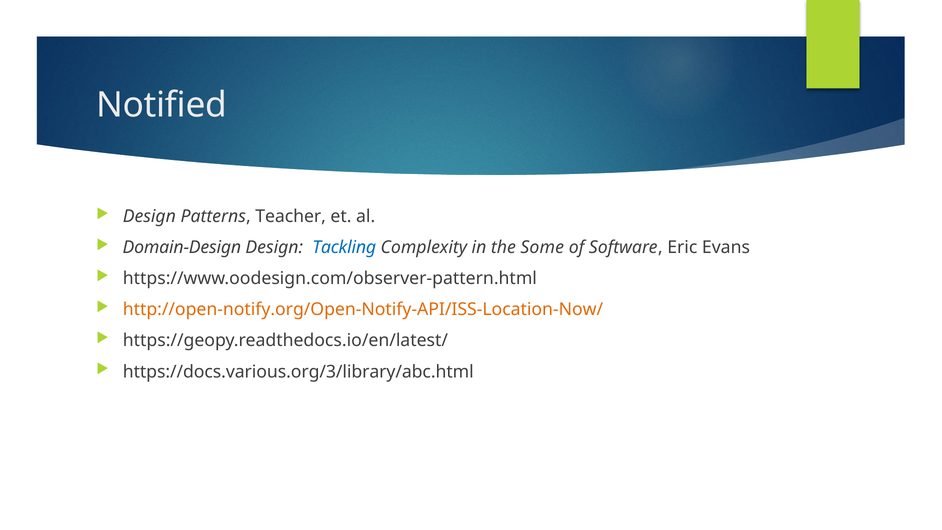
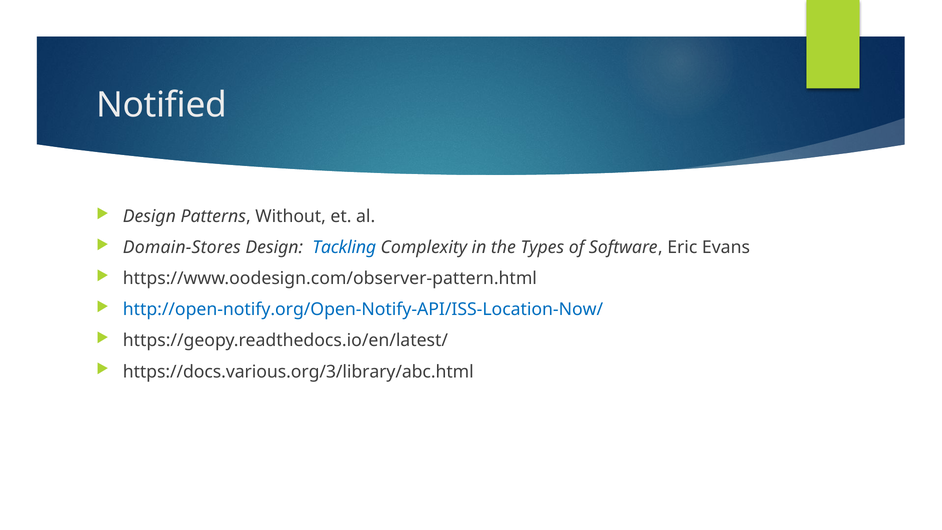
Teacher: Teacher -> Without (291, 217)
Domain-Design: Domain-Design -> Domain-Stores (182, 248)
Some: Some -> Types (542, 248)
http://open-notify.org/Open-Notify-API/ISS-Location-Now/ colour: orange -> blue (363, 310)
